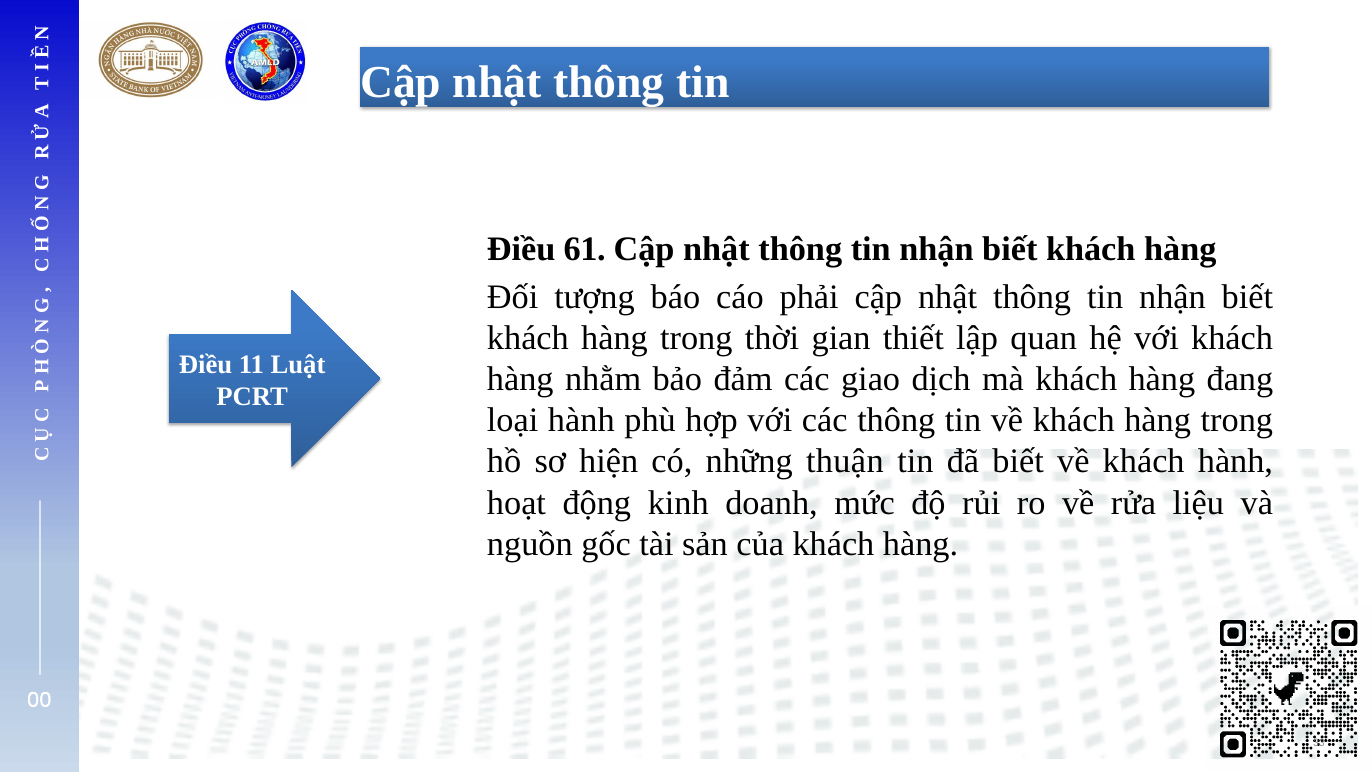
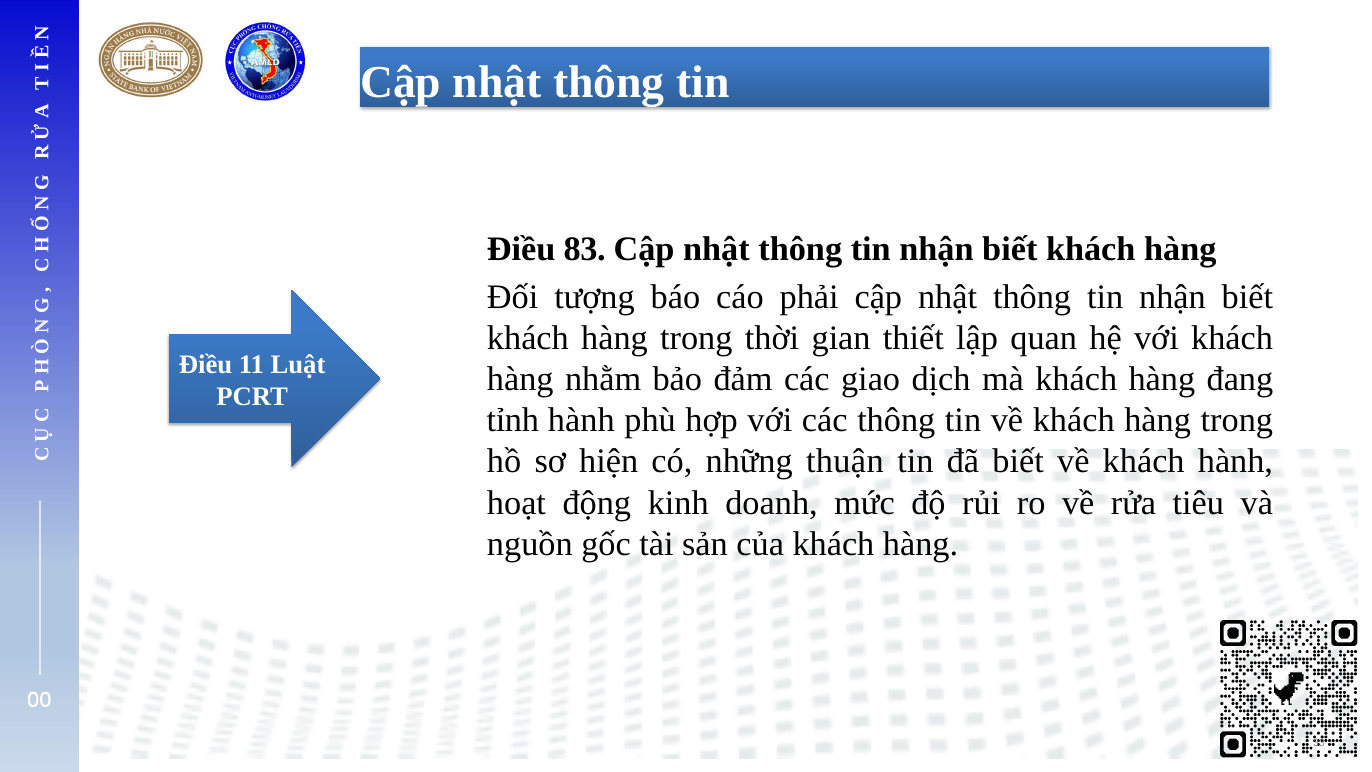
61: 61 -> 83 (585, 249)
loại: loại -> tỉnh (513, 420)
liệu: liệu -> tiêu (1198, 503)
